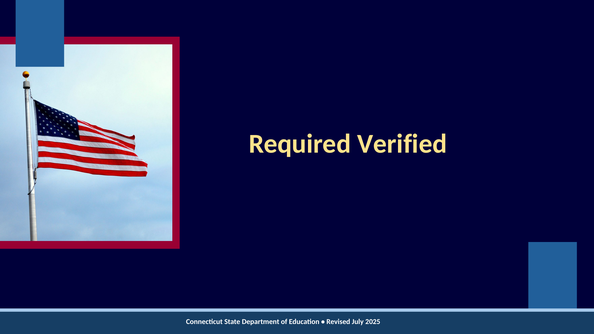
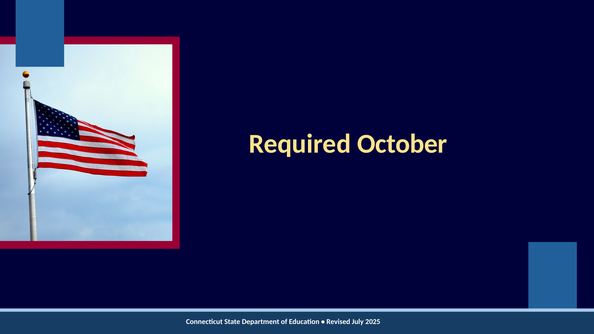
Verified: Verified -> October (402, 144)
